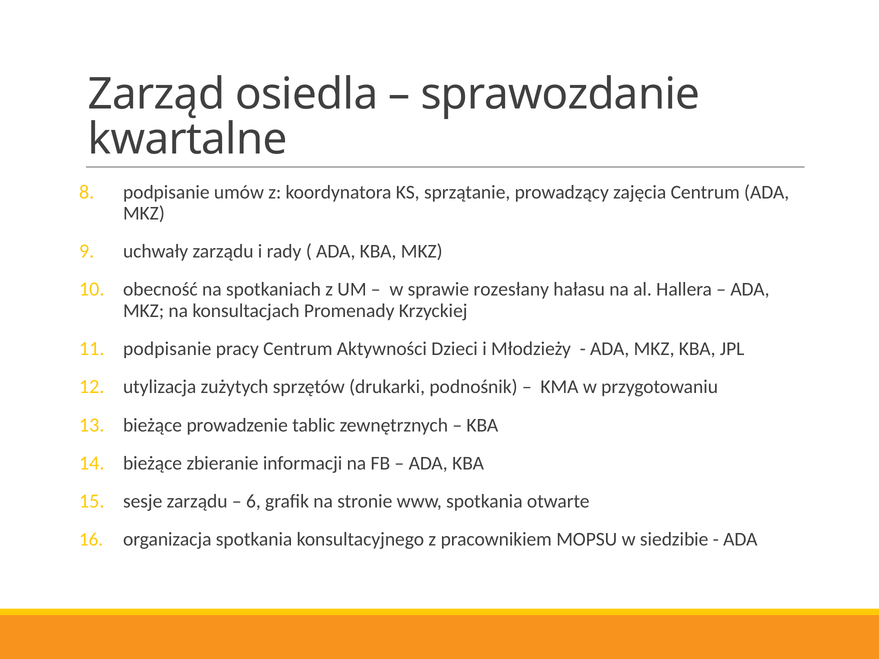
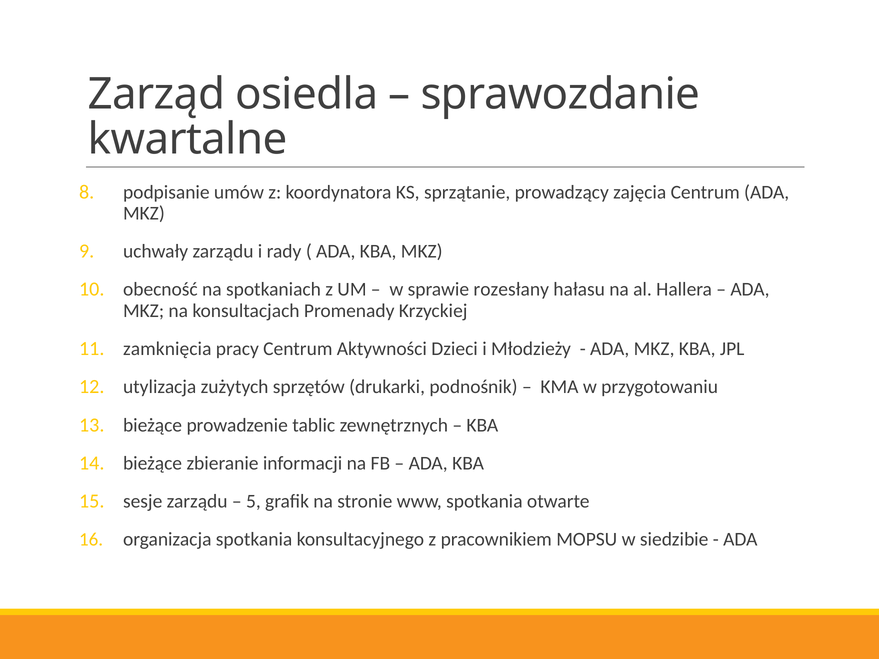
podpisanie: podpisanie -> zamknięcia (167, 349)
6: 6 -> 5 (253, 502)
